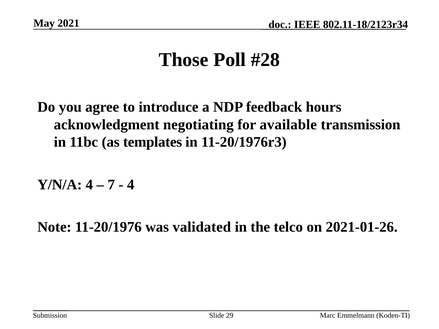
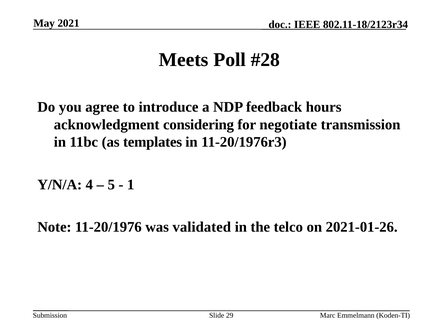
Those: Those -> Meets (184, 60)
negotiating: negotiating -> considering (199, 125)
available: available -> negotiate (288, 125)
7: 7 -> 5 (111, 185)
4: 4 -> 1 (131, 185)
